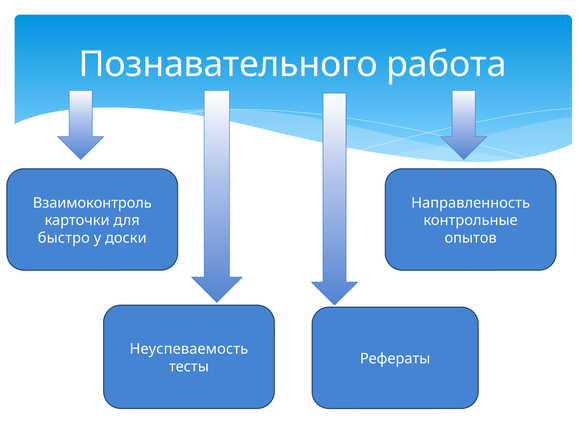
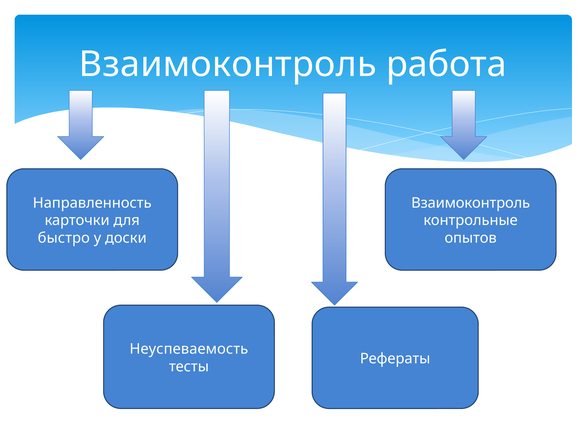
Познавательного: Познавательного -> Взаимоконтроль (228, 64)
Взаимоконтроль: Взаимоконтроль -> Направленность (92, 203)
Направленность: Направленность -> Взаимоконтроль (471, 203)
